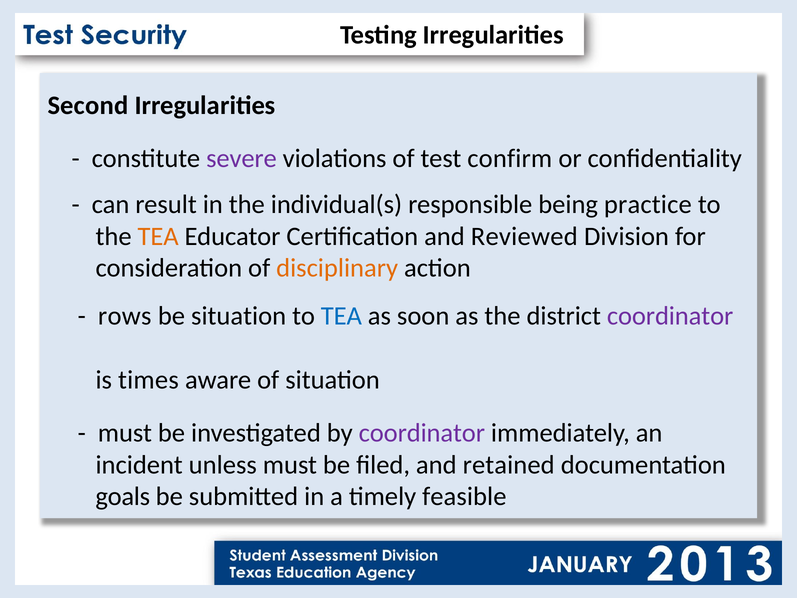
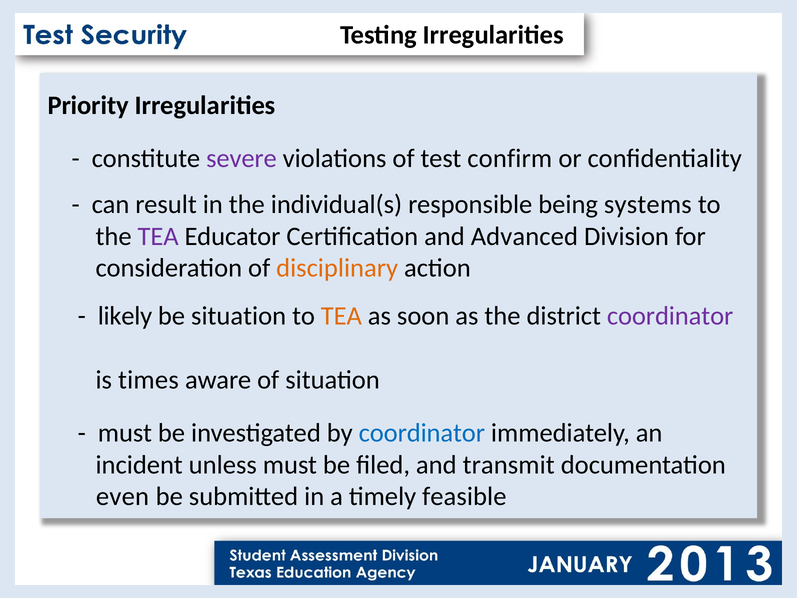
Second: Second -> Priority (88, 105)
practice: practice -> systems (648, 204)
TEA colour: orange -> purple (158, 236)
Reviewed: Reviewed -> Advanced (524, 236)
rows: rows -> likely (125, 316)
TEA colour: blue -> orange (341, 316)
coordinator colour: purple -> blue (422, 433)
retained: retained -> transmit (509, 465)
goals: goals -> even (122, 497)
